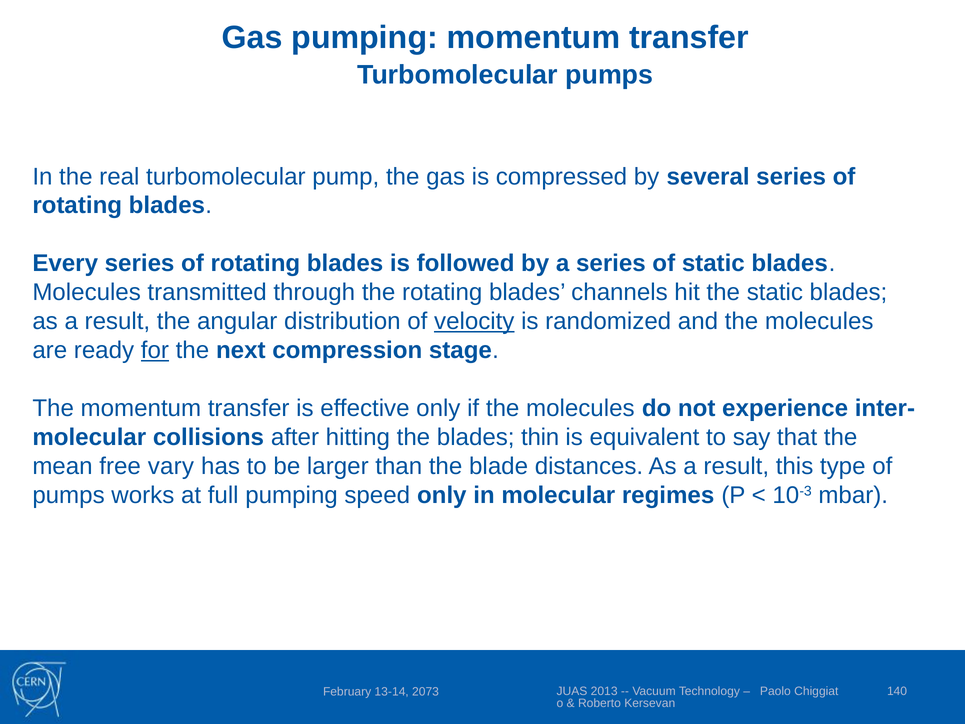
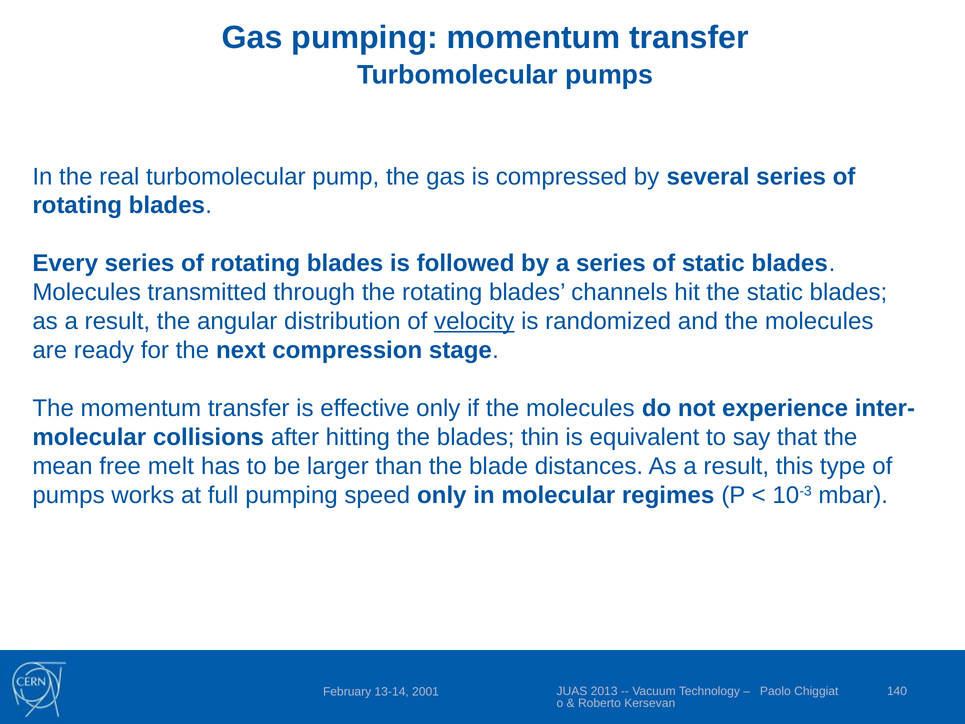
for underline: present -> none (155, 350)
vary: vary -> melt (171, 466)
2073: 2073 -> 2001 (426, 691)
